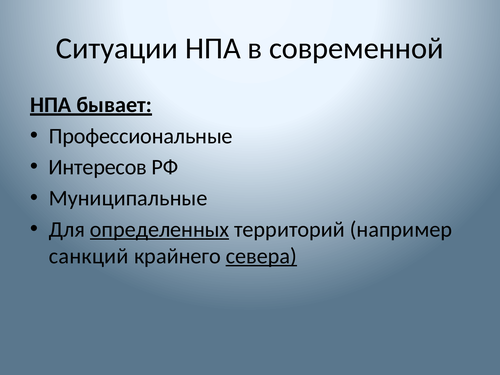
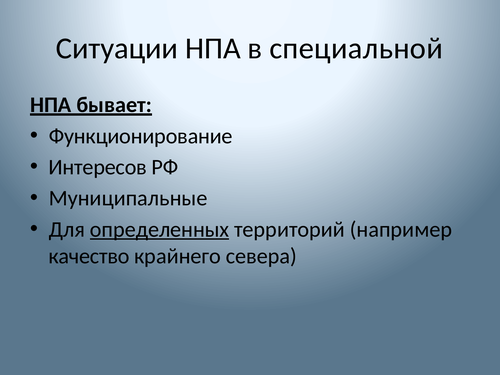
современной: современной -> специальной (356, 48)
Профессиональные: Профессиональные -> Функционирование (141, 136)
санкций: санкций -> качество (89, 256)
севера underline: present -> none (261, 256)
